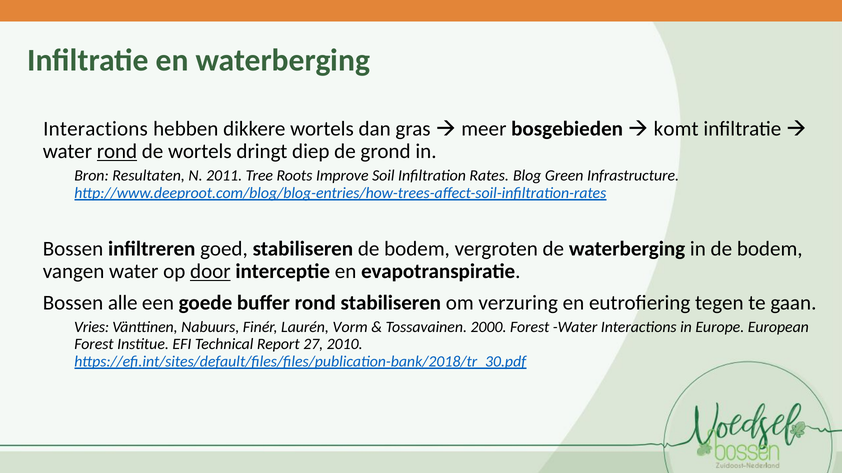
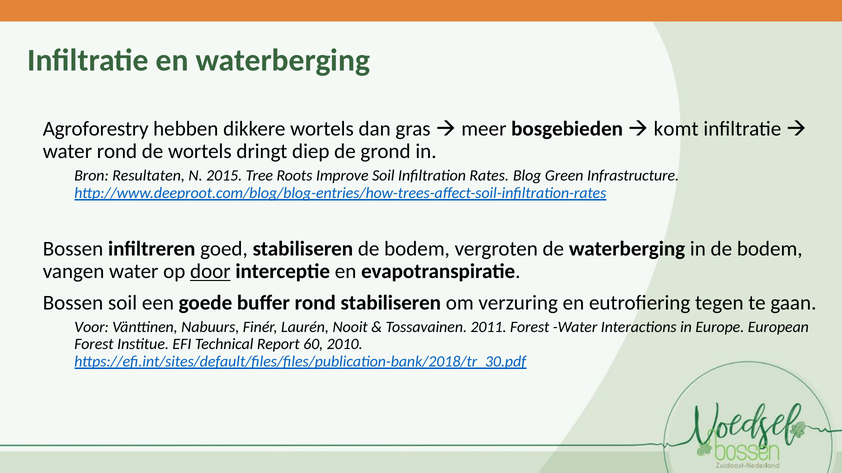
Interactions: Interactions -> Agroforestry (96, 129)
rond underline: present -> none (117, 152)
2011: 2011 -> 2015 (224, 176)
Bossen alle: alle -> soil (123, 303)
Vries: Vries -> Voor (92, 327)
Vorm: Vorm -> Nooit (350, 327)
2000: 2000 -> 2011 (489, 327)
27: 27 -> 60 (313, 345)
